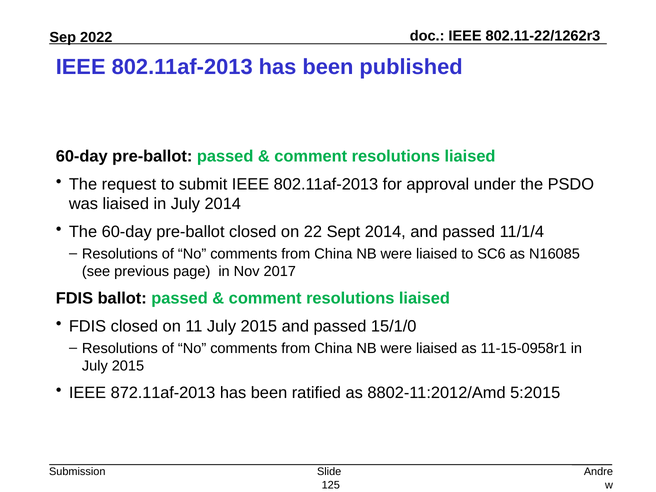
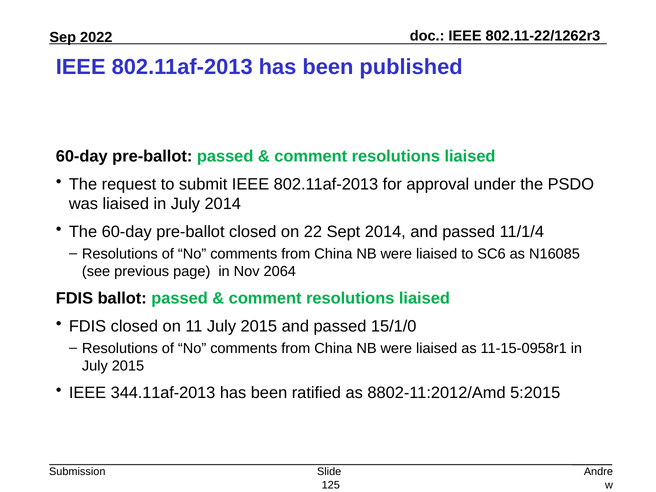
2017: 2017 -> 2064 (280, 271)
872.11af-2013: 872.11af-2013 -> 344.11af-2013 (163, 393)
